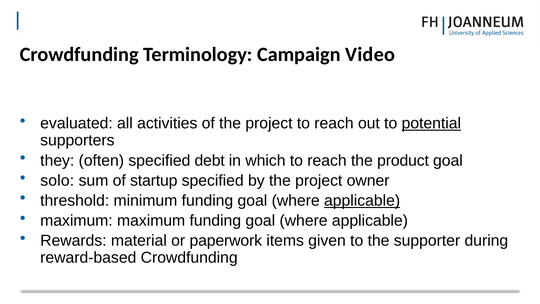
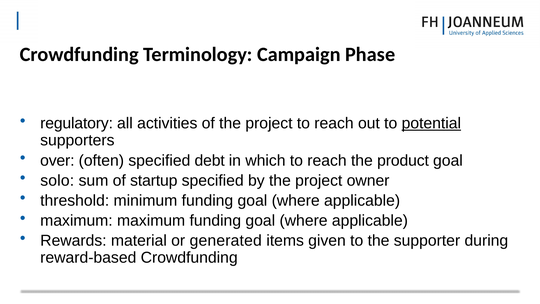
Video: Video -> Phase (370, 54)
evaluated: evaluated -> regulatory (77, 123)
they: they -> over (57, 160)
applicable underline: present -> none (362, 200)
paperwork: paperwork -> generated (226, 241)
